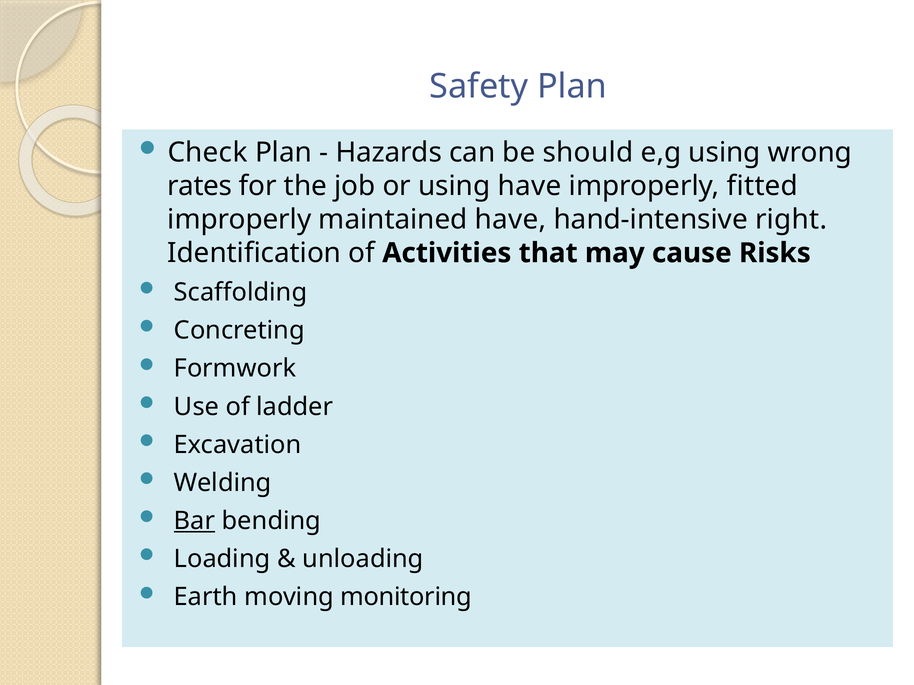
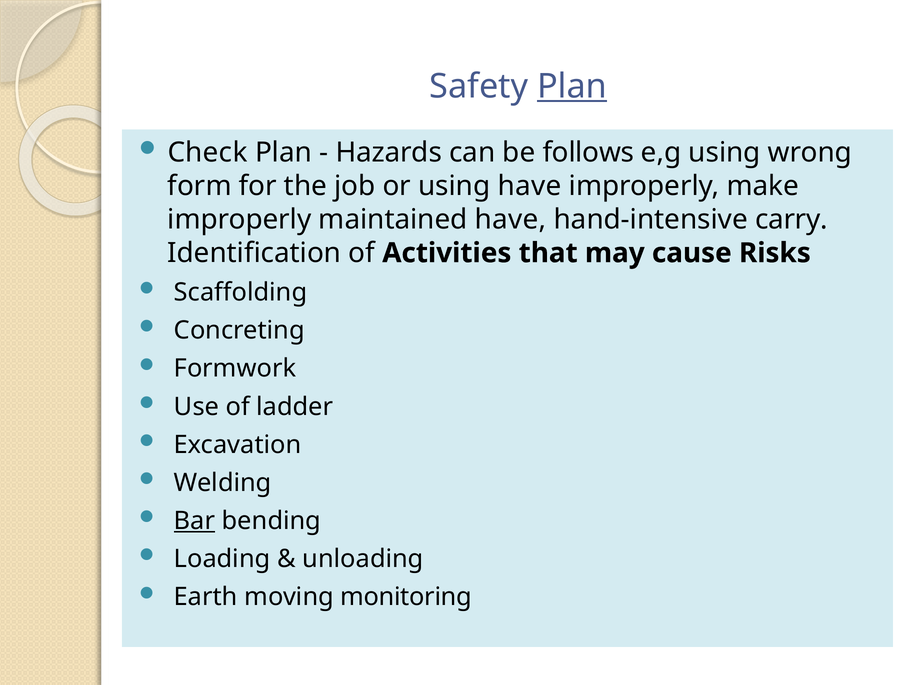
Plan underline: none -> present (572, 86)
should: should -> follows (588, 153)
rates: rates -> form (200, 186)
fitted: fitted -> make (763, 186)
right: right -> carry (791, 220)
